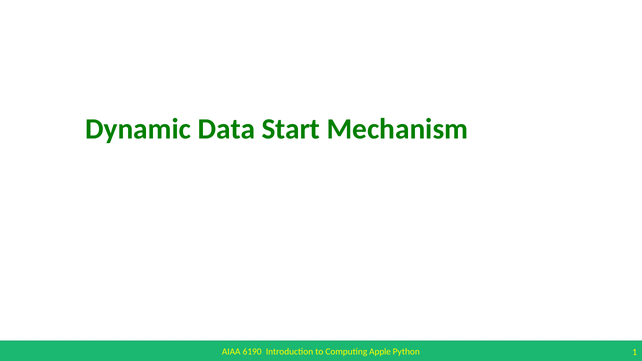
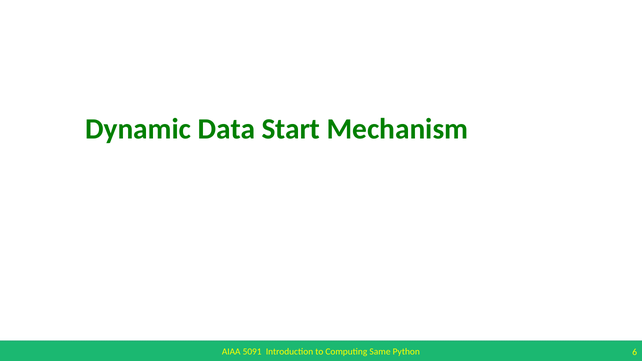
6190: 6190 -> 5091 (252, 352)
Apple: Apple -> Same (380, 352)
1: 1 -> 6 (635, 352)
